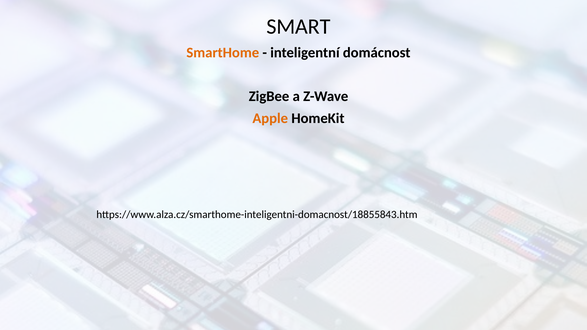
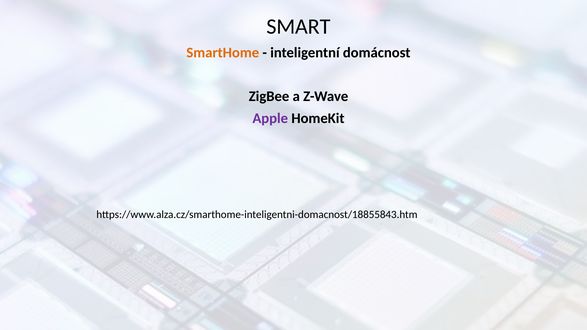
Apple colour: orange -> purple (270, 118)
